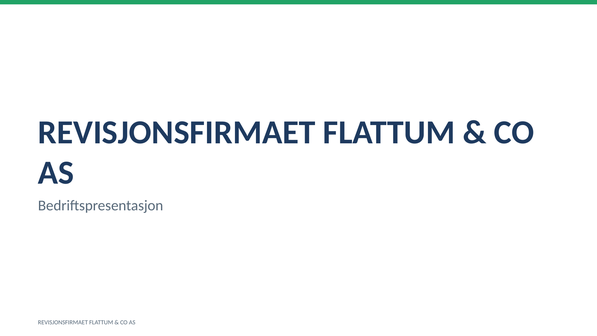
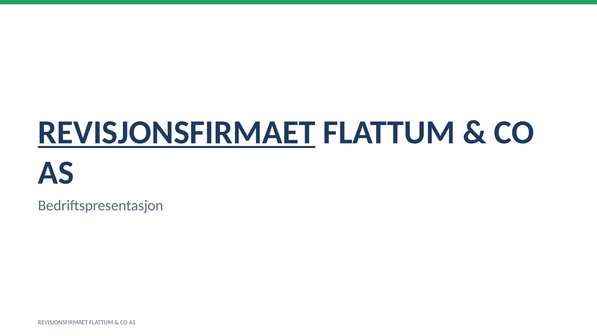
REVISJONSFIRMAET underline: none -> present (177, 132)
